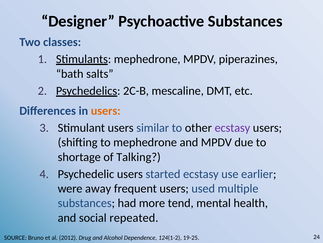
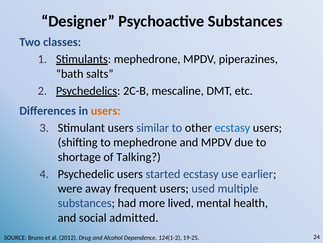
ecstasy colour: purple -> blue (232, 127)
tend: tend -> lived (181, 203)
repeated: repeated -> admitted (134, 217)
